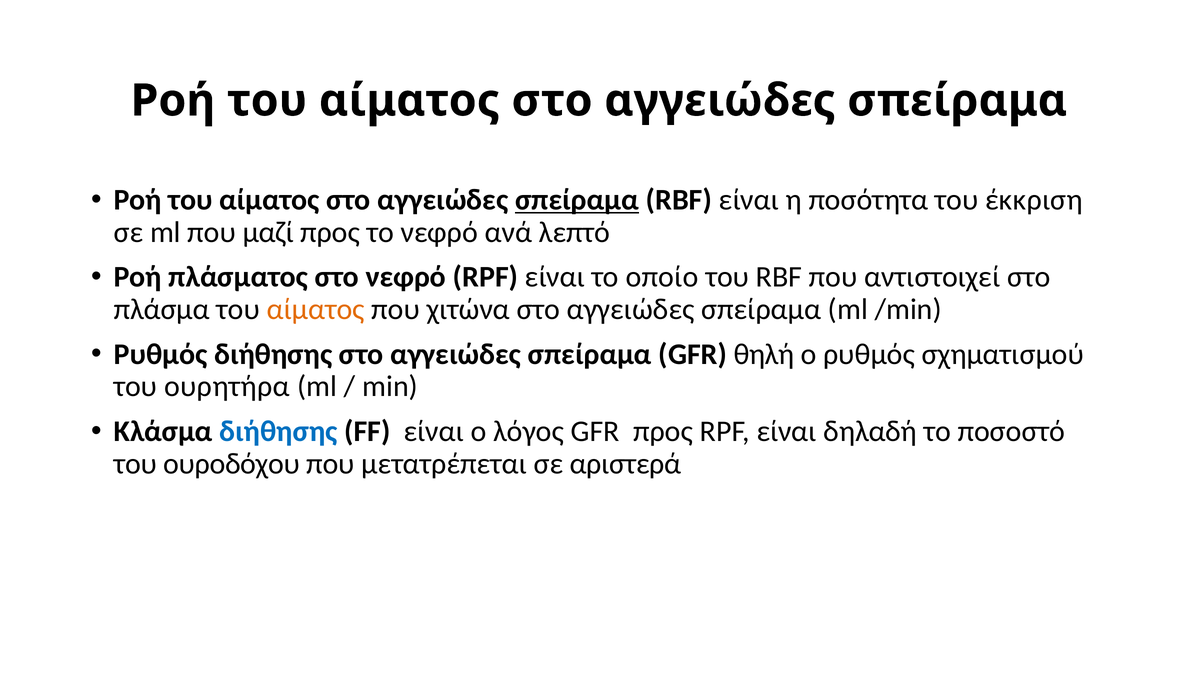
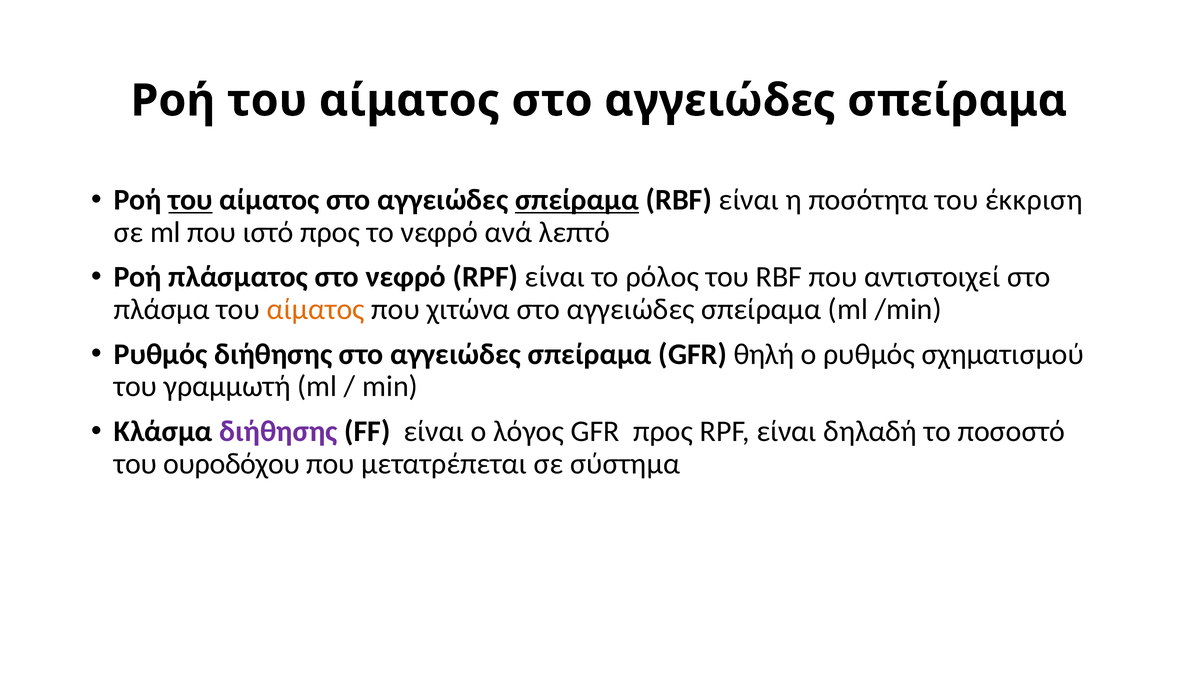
του underline: none -> present (190, 200)
μαζί: μαζί -> ιστό (268, 232)
οποίο: οποίο -> ρόλος (662, 277)
ουρητήρα: ουρητήρα -> γραμμωτή (227, 387)
διήθησης colour: blue -> purple (278, 431)
αριστερά: αριστερά -> σύστημα (625, 464)
